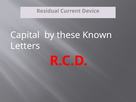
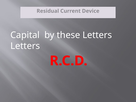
these Known: Known -> Letters (97, 35)
